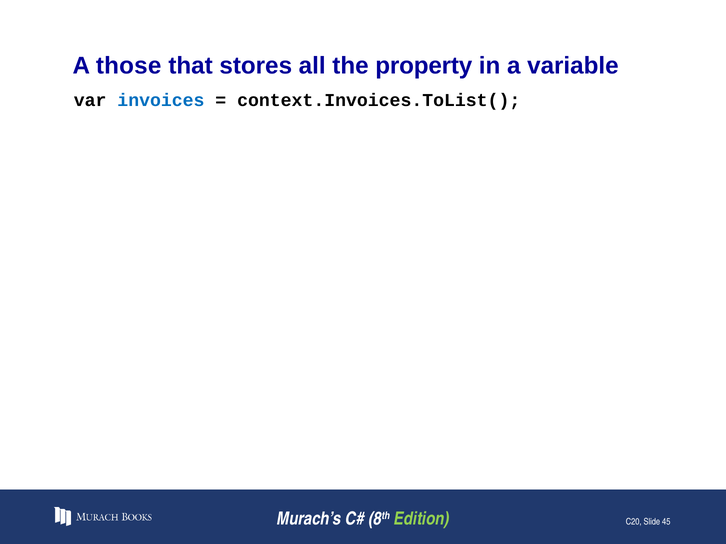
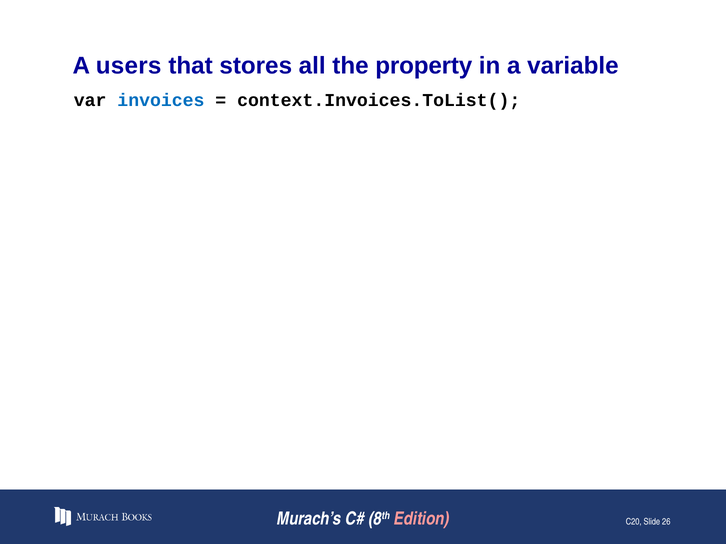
those: those -> users (129, 66)
Edition colour: light green -> pink (422, 519)
45: 45 -> 26 (666, 522)
